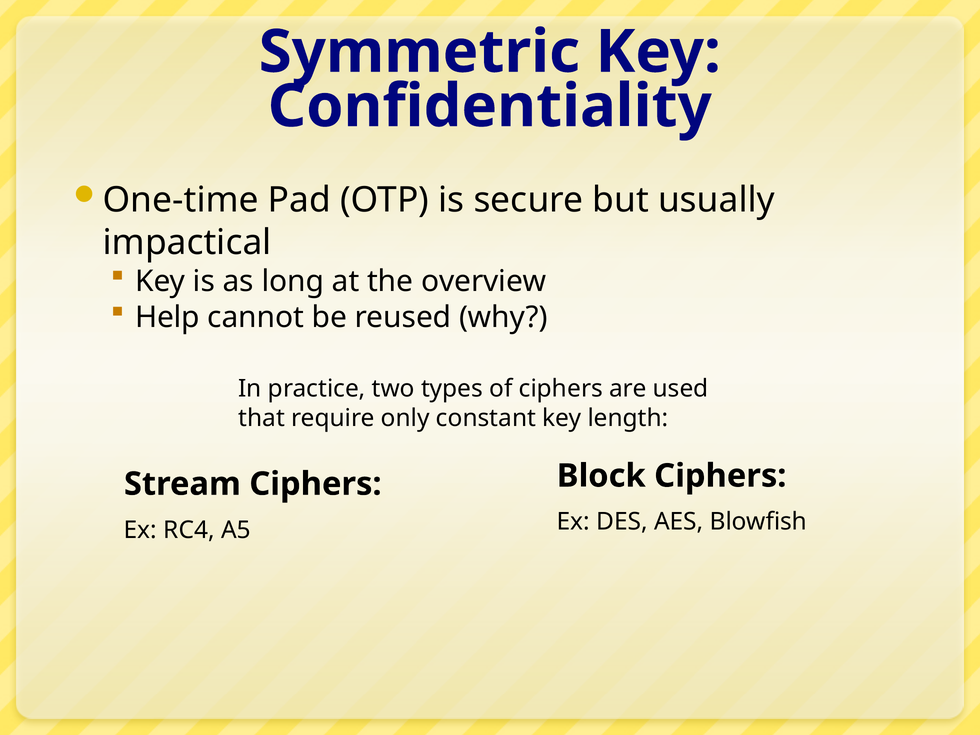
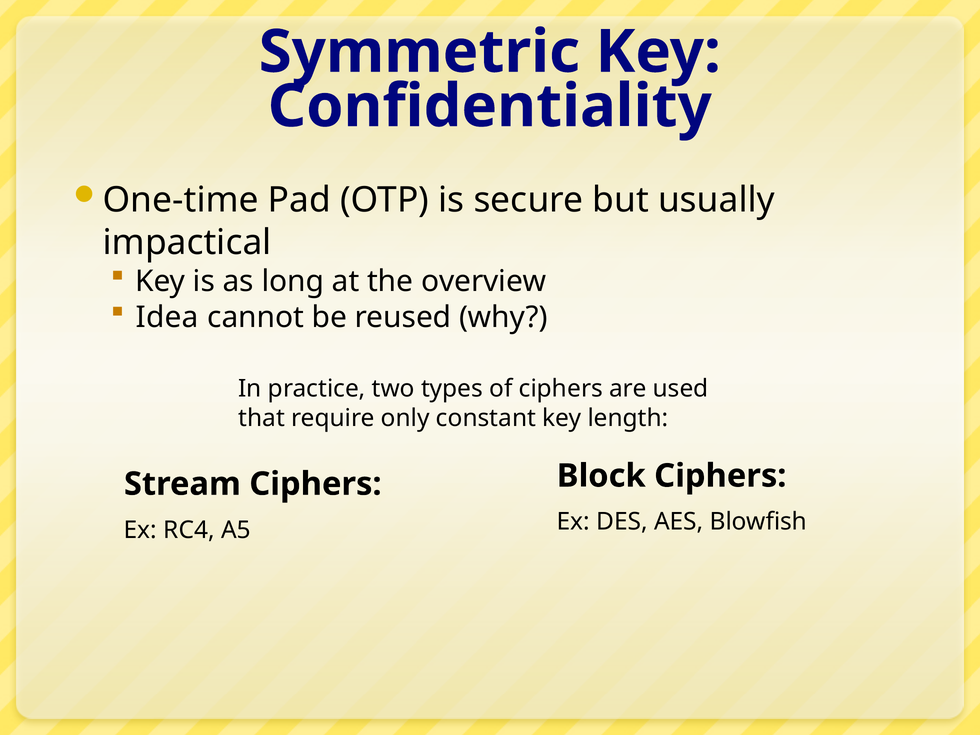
Help: Help -> Idea (167, 317)
